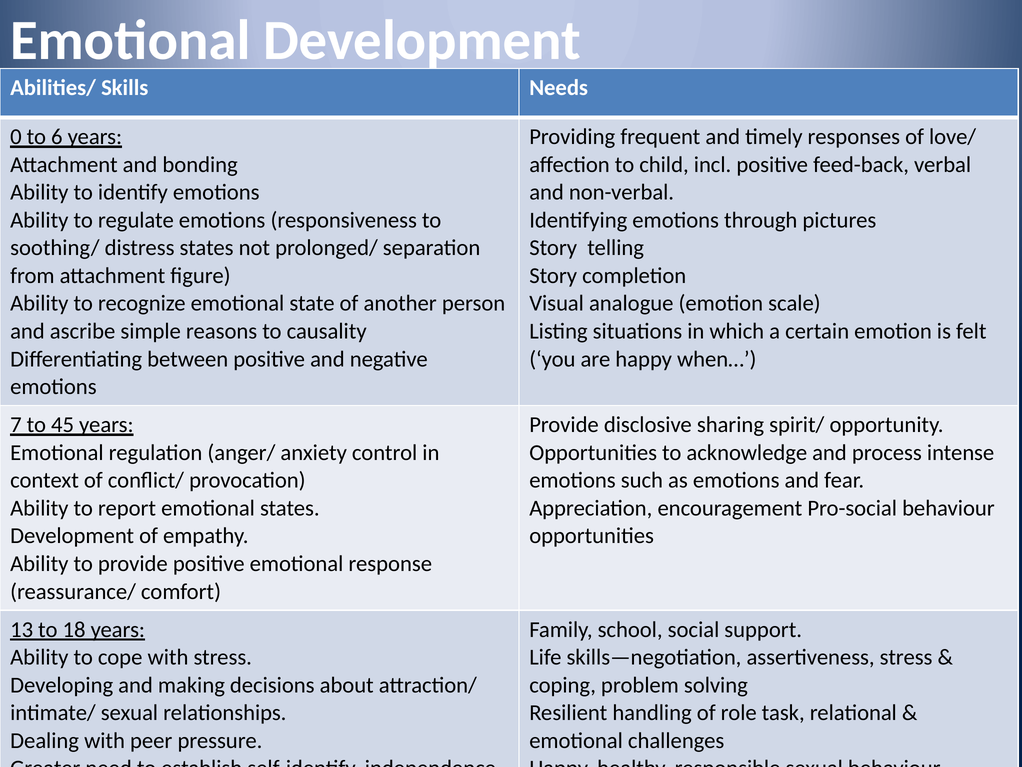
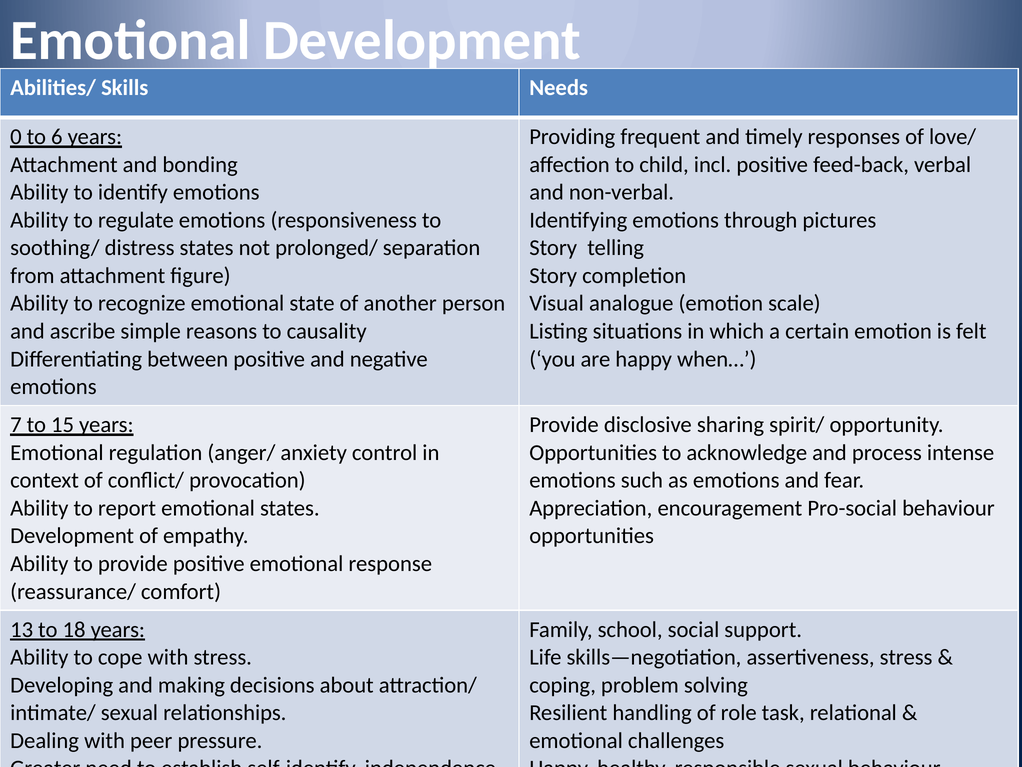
45: 45 -> 15 (63, 425)
